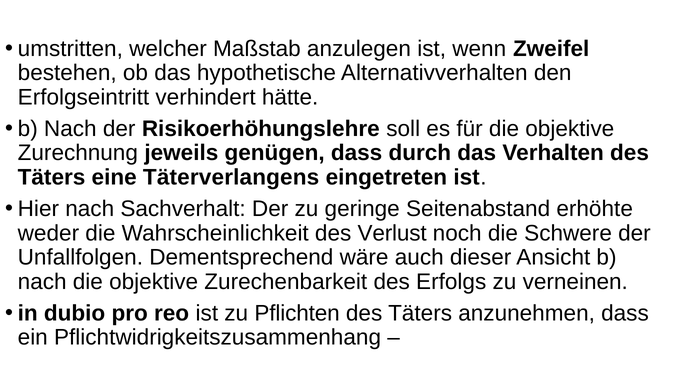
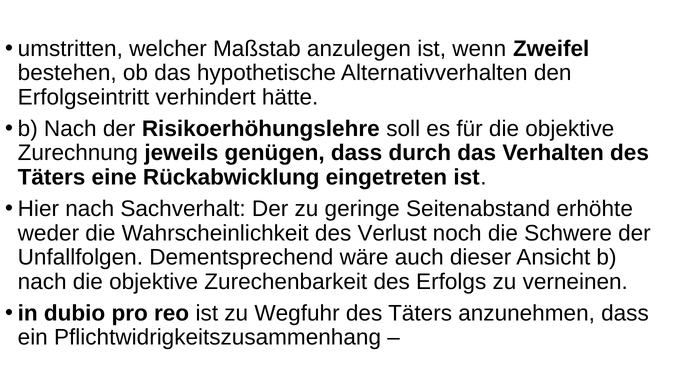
Täterverlangens: Täterverlangens -> Rückabwicklung (231, 177)
Pflichten: Pflichten -> Wegfuhr (297, 313)
